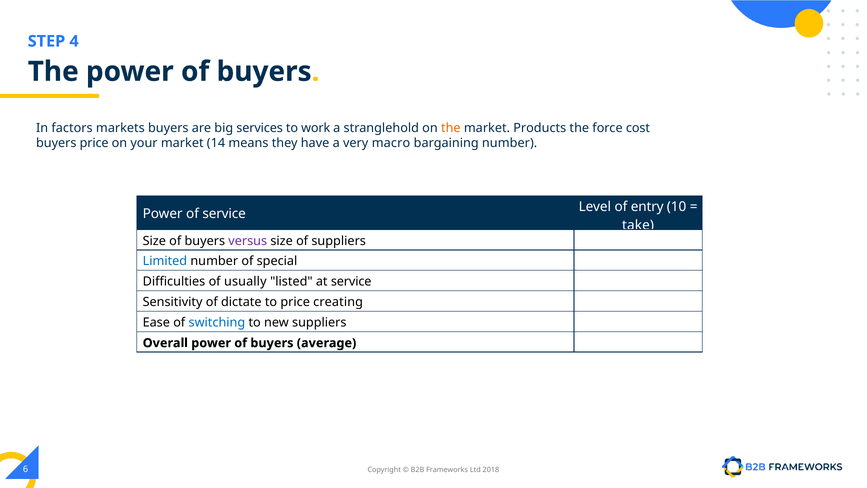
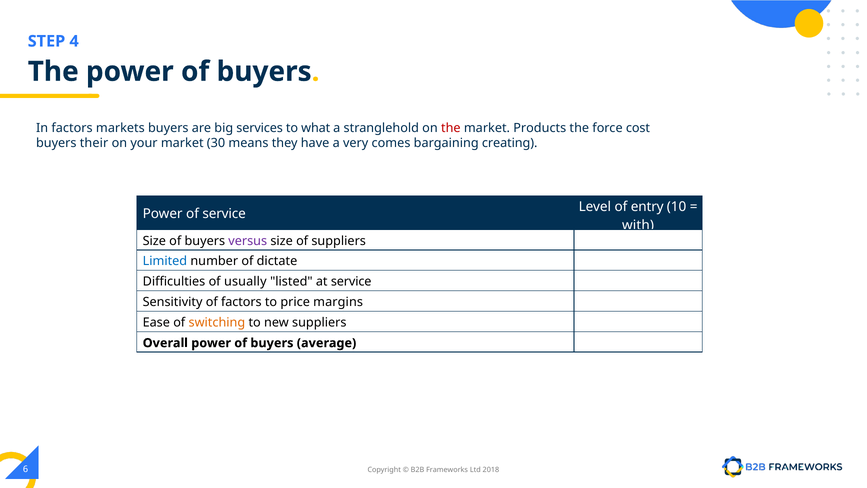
work: work -> what (316, 128)
the colour: orange -> red (451, 128)
buyers price: price -> their (94, 143)
14: 14 -> 30 (216, 143)
macro: macro -> comes (391, 143)
bargaining number: number -> creating (510, 143)
take: take -> with (638, 225)
special: special -> dictate (277, 261)
of dictate: dictate -> factors (241, 302)
creating: creating -> margins (338, 302)
switching colour: blue -> orange (217, 322)
